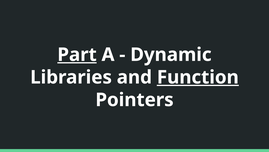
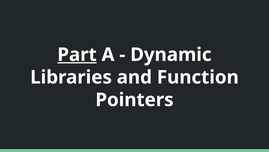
Function underline: present -> none (198, 77)
